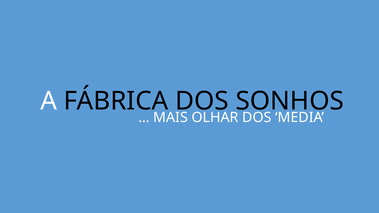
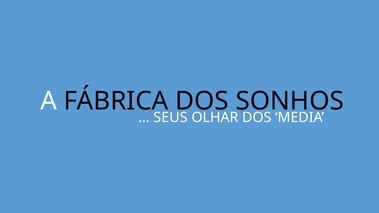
MAIS: MAIS -> SEUS (170, 118)
